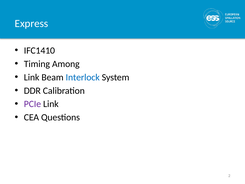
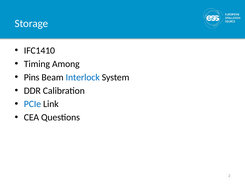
Express: Express -> Storage (31, 23)
Link: Link -> Pins (32, 77)
PCIe colour: purple -> blue (32, 104)
